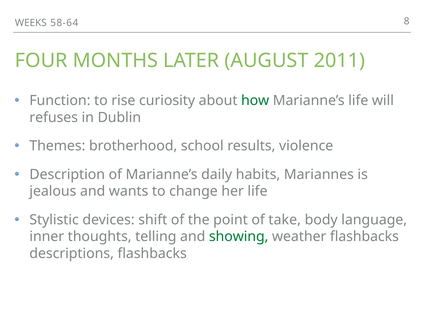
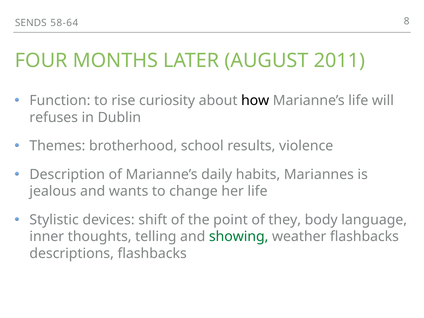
WEEKS: WEEKS -> SENDS (31, 23)
how colour: green -> black (255, 101)
take: take -> they (285, 220)
